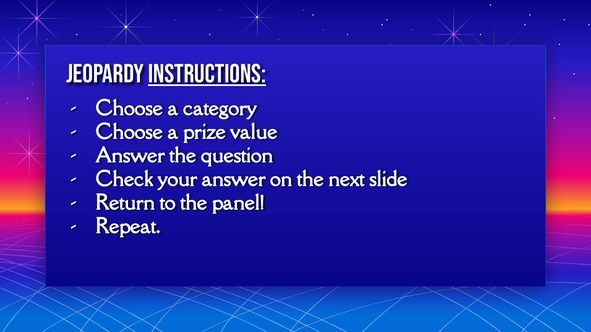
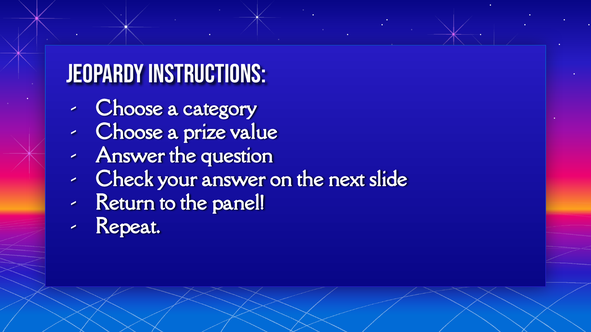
instructions underline: present -> none (207, 74)
